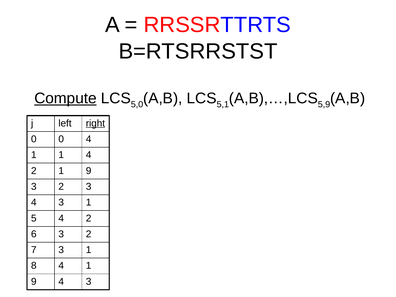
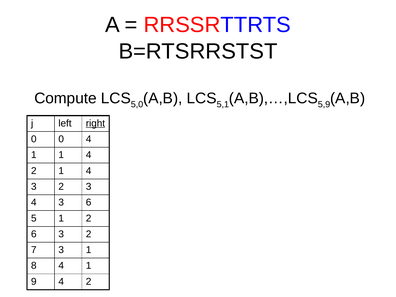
Compute underline: present -> none (65, 98)
2 1 9: 9 -> 4 (89, 171)
4 3 1: 1 -> 6 (89, 202)
5 4: 4 -> 1 (61, 218)
9 4 3: 3 -> 2 (89, 282)
